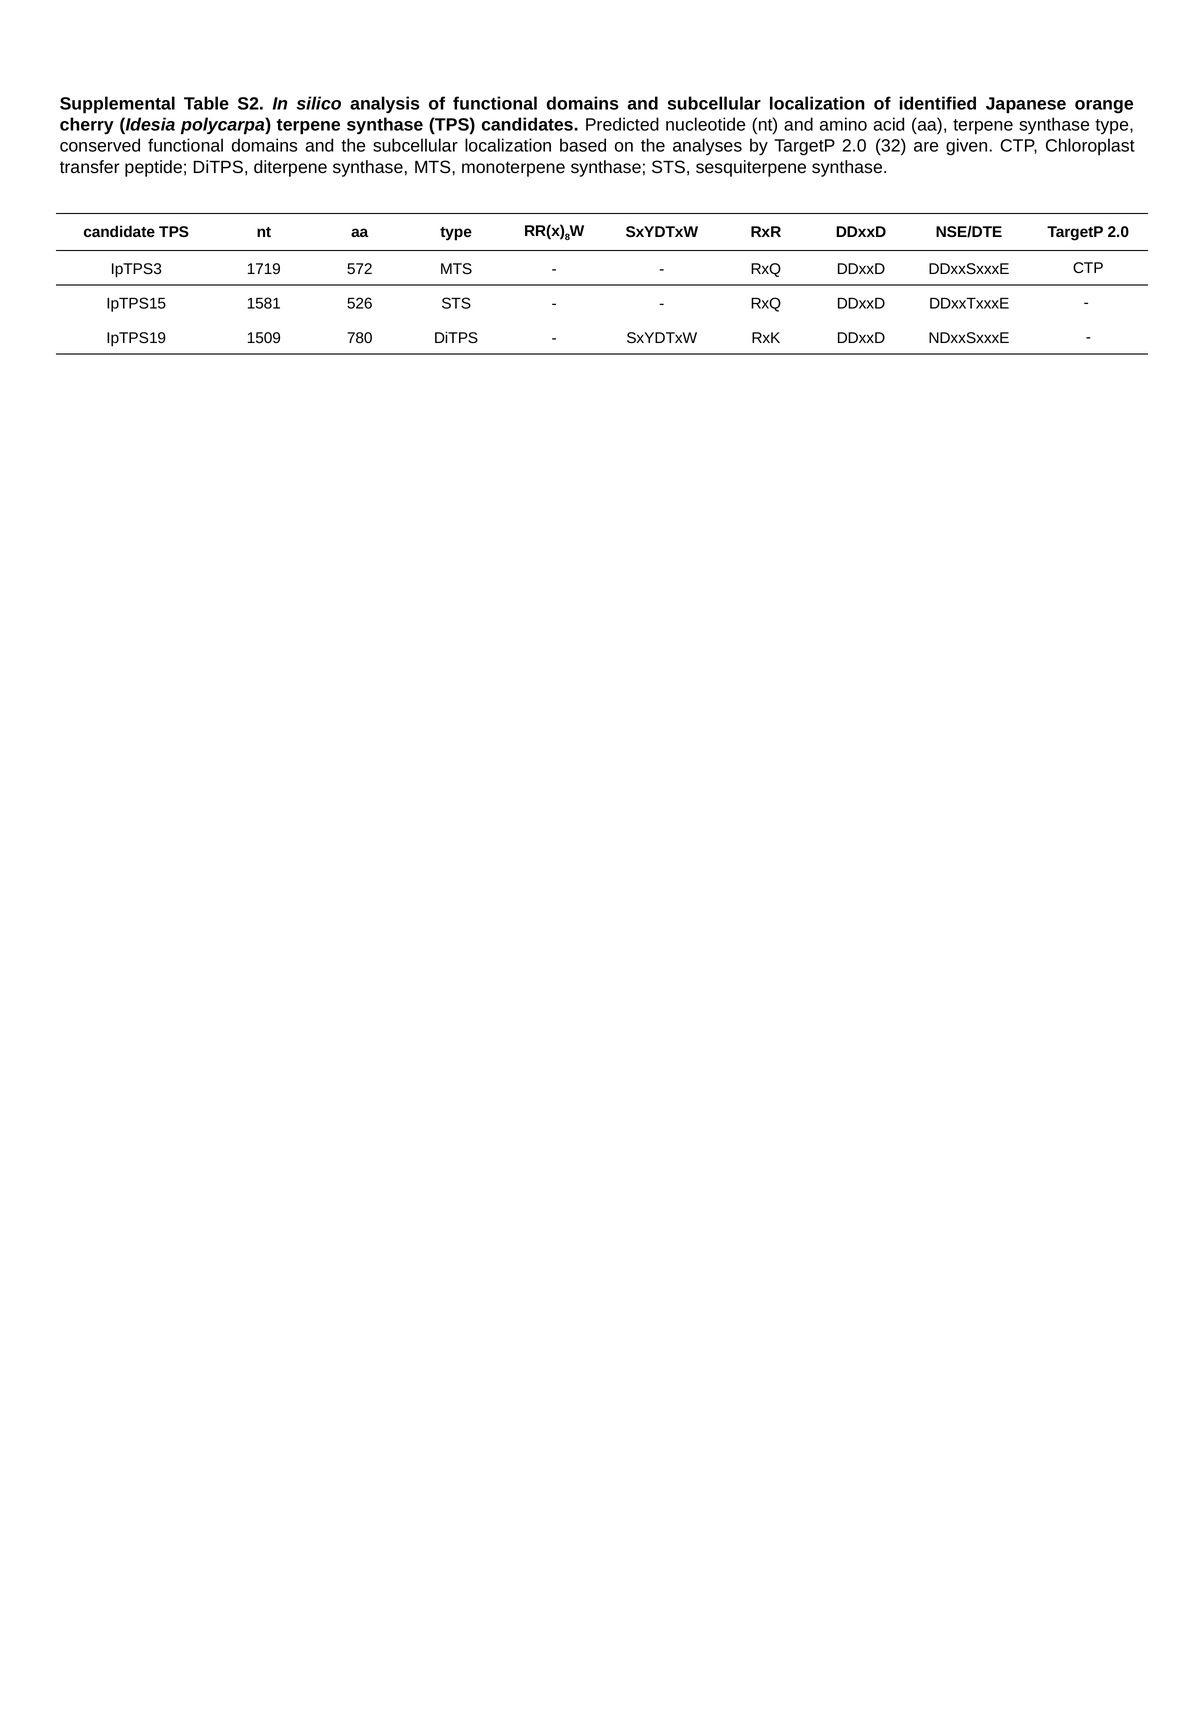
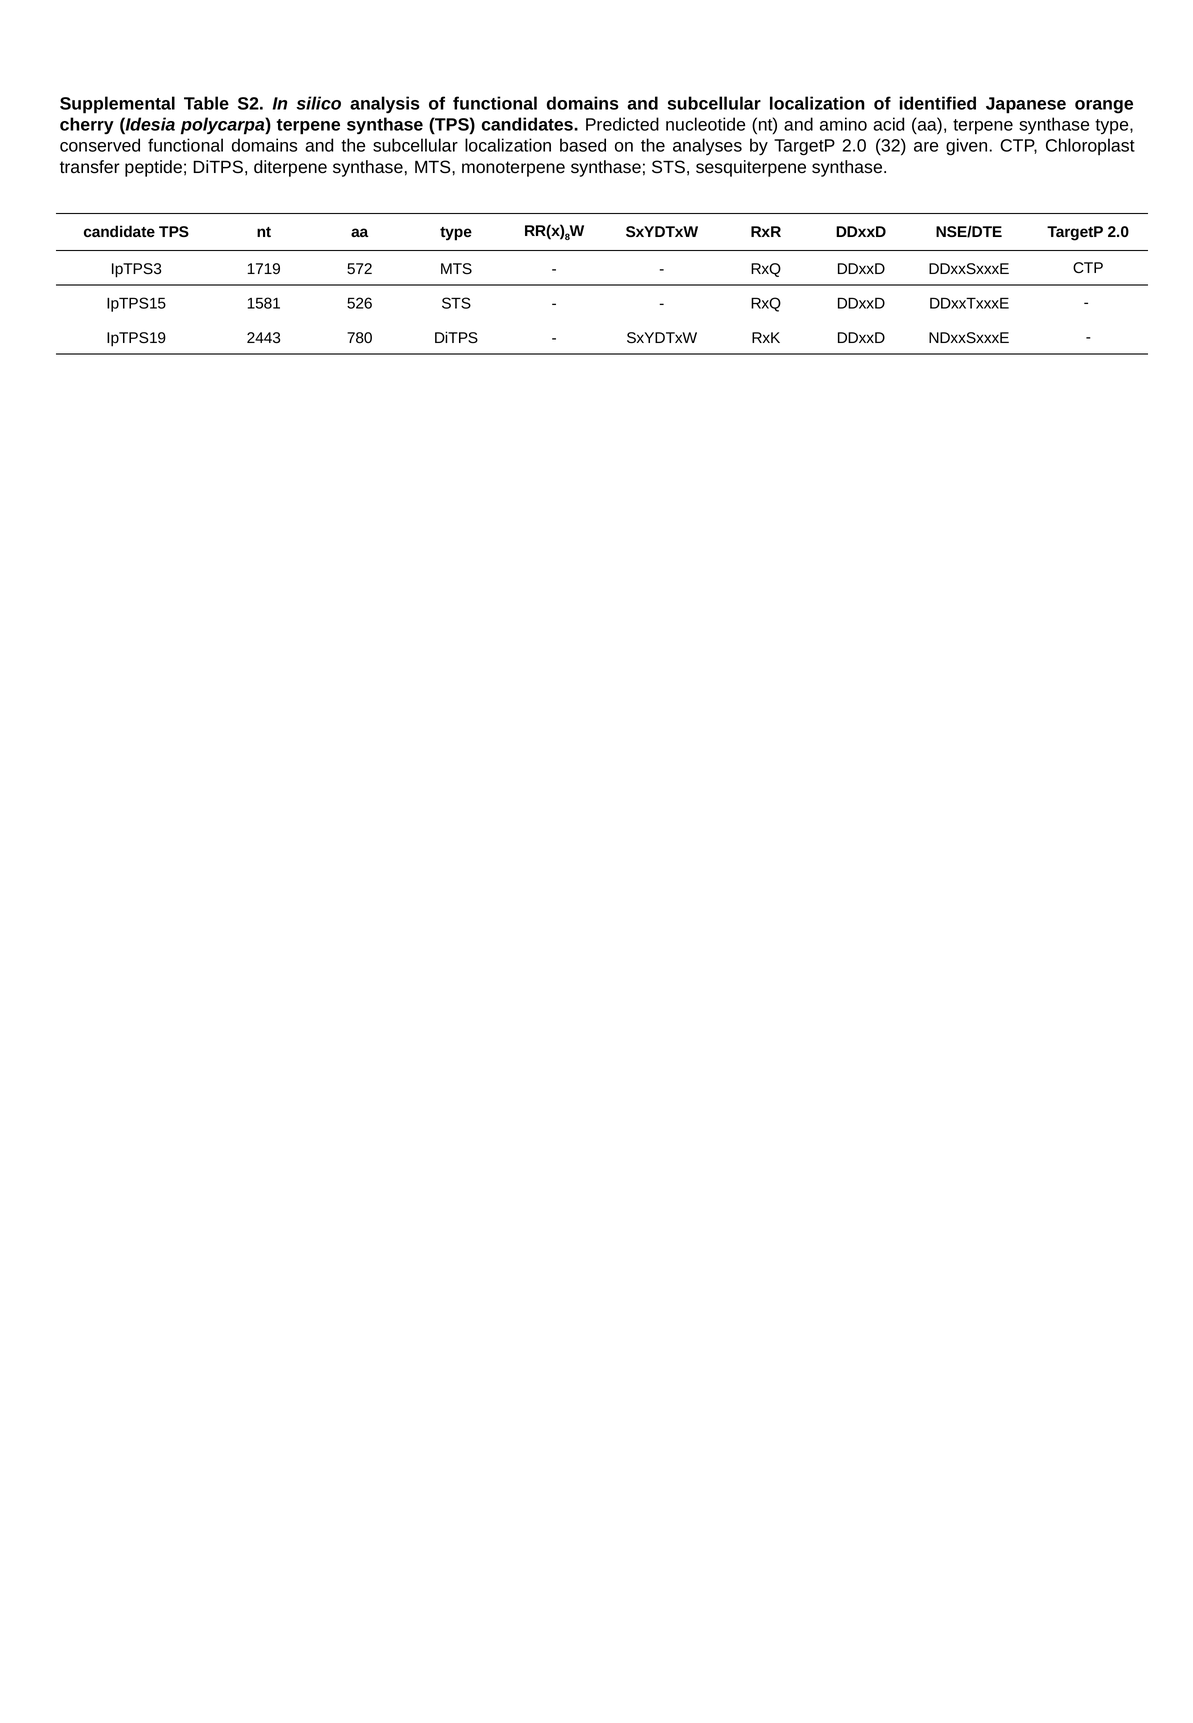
1509: 1509 -> 2443 (264, 338)
